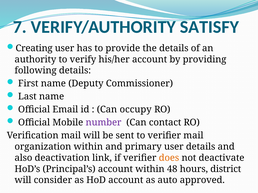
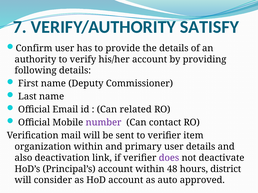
Creating: Creating -> Confirm (34, 48)
occupy: occupy -> related (136, 110)
verifier mail: mail -> item (193, 136)
does colour: orange -> purple (169, 158)
